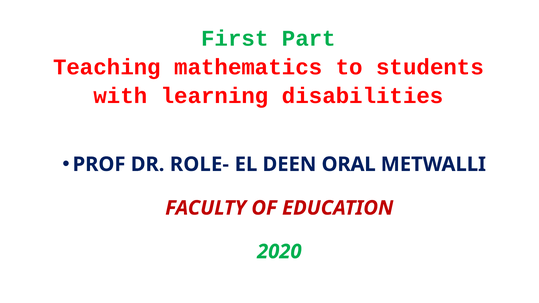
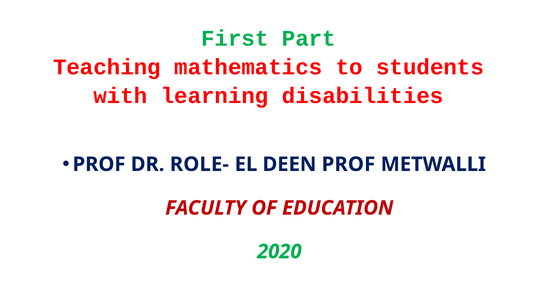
DEEN ORAL: ORAL -> PROF (348, 164)
